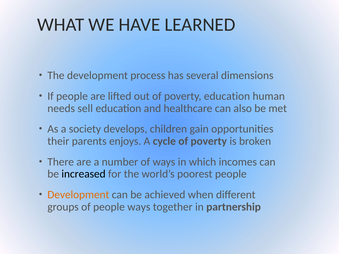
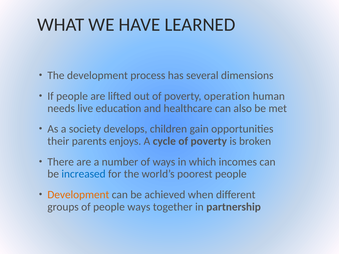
poverty education: education -> operation (227, 96)
sell: sell -> live (85, 108)
increased colour: black -> blue (84, 174)
